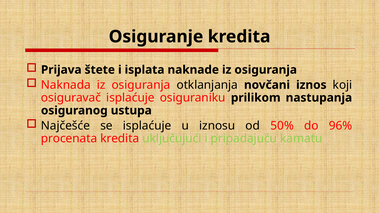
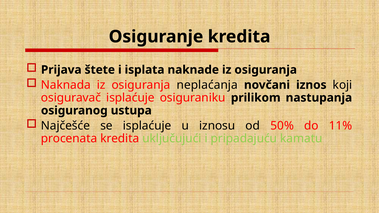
otklanjanja: otklanjanja -> neplaćanja (207, 85)
96%: 96% -> 11% (340, 126)
